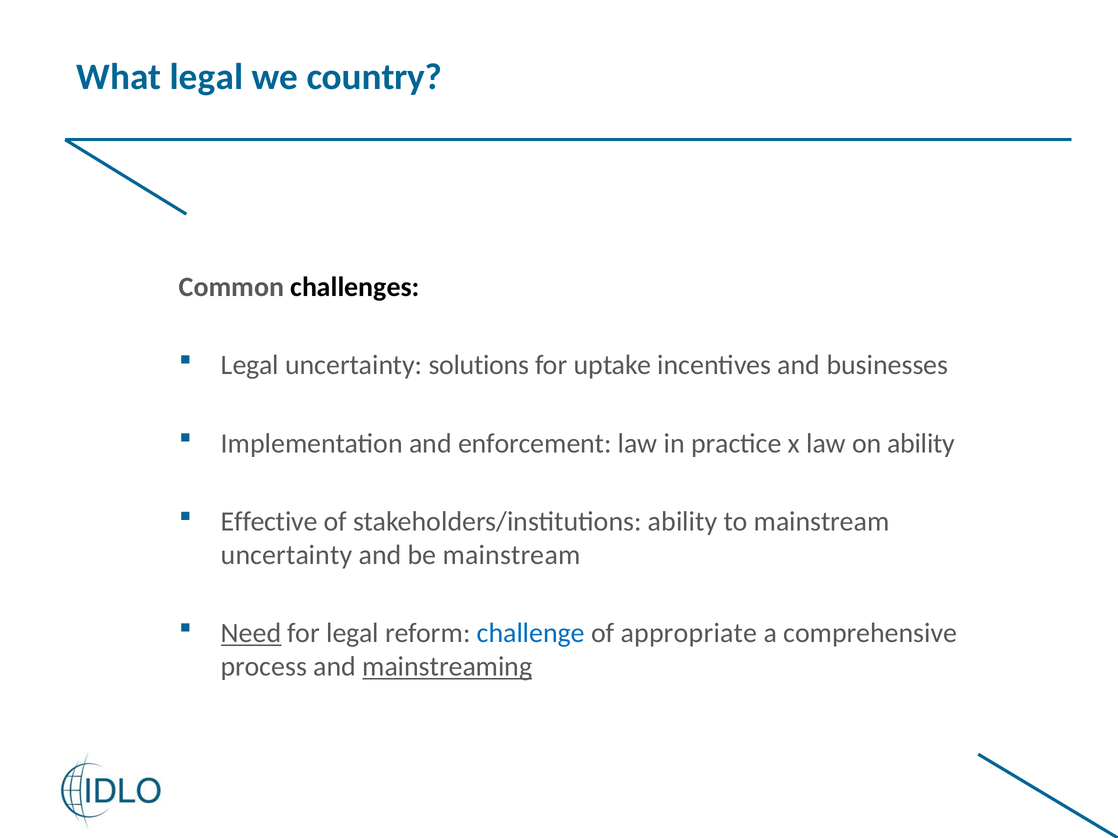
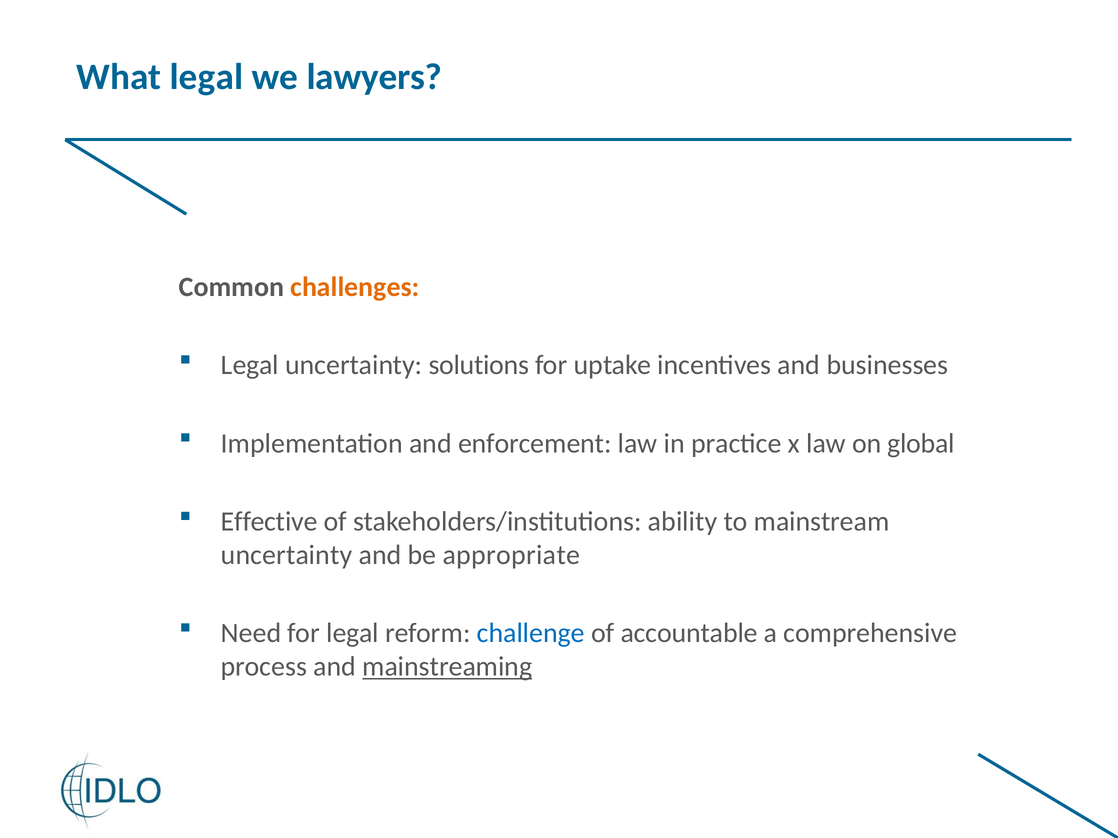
country: country -> lawyers (374, 77)
challenges colour: black -> orange (355, 287)
on ability: ability -> global (921, 444)
be mainstream: mainstream -> appropriate (511, 555)
Need underline: present -> none (251, 634)
appropriate: appropriate -> accountable (689, 634)
